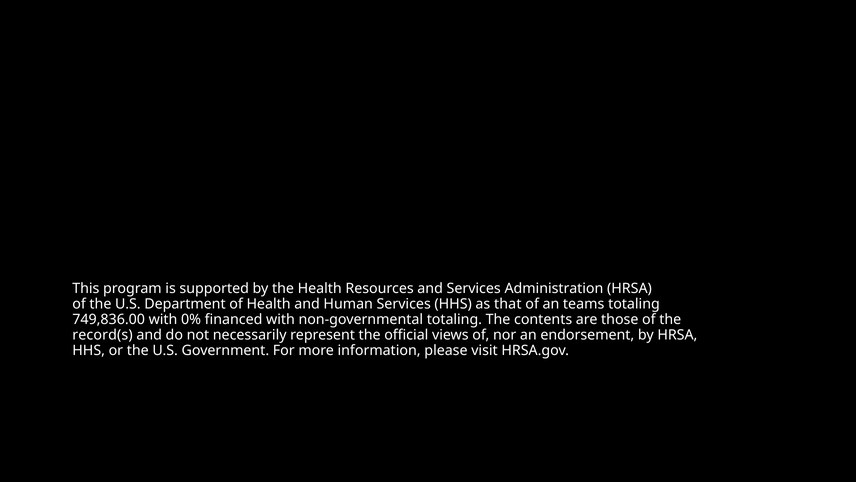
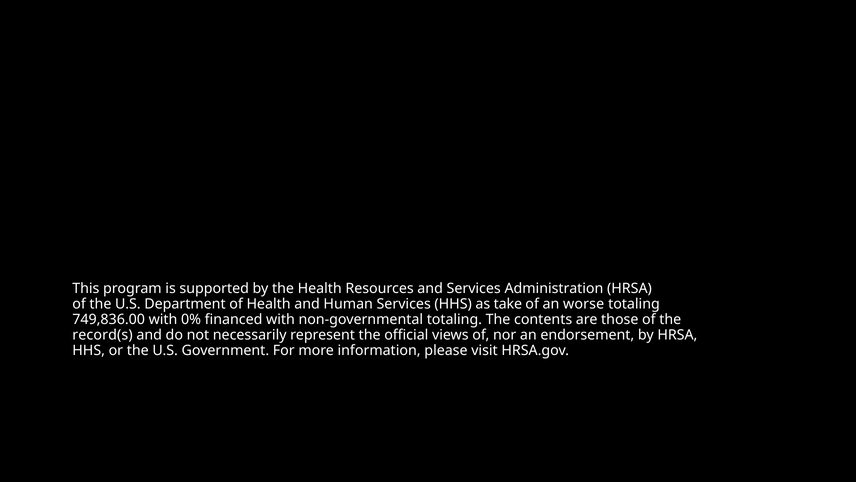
that: that -> take (508, 304)
teams: teams -> worse (584, 304)
